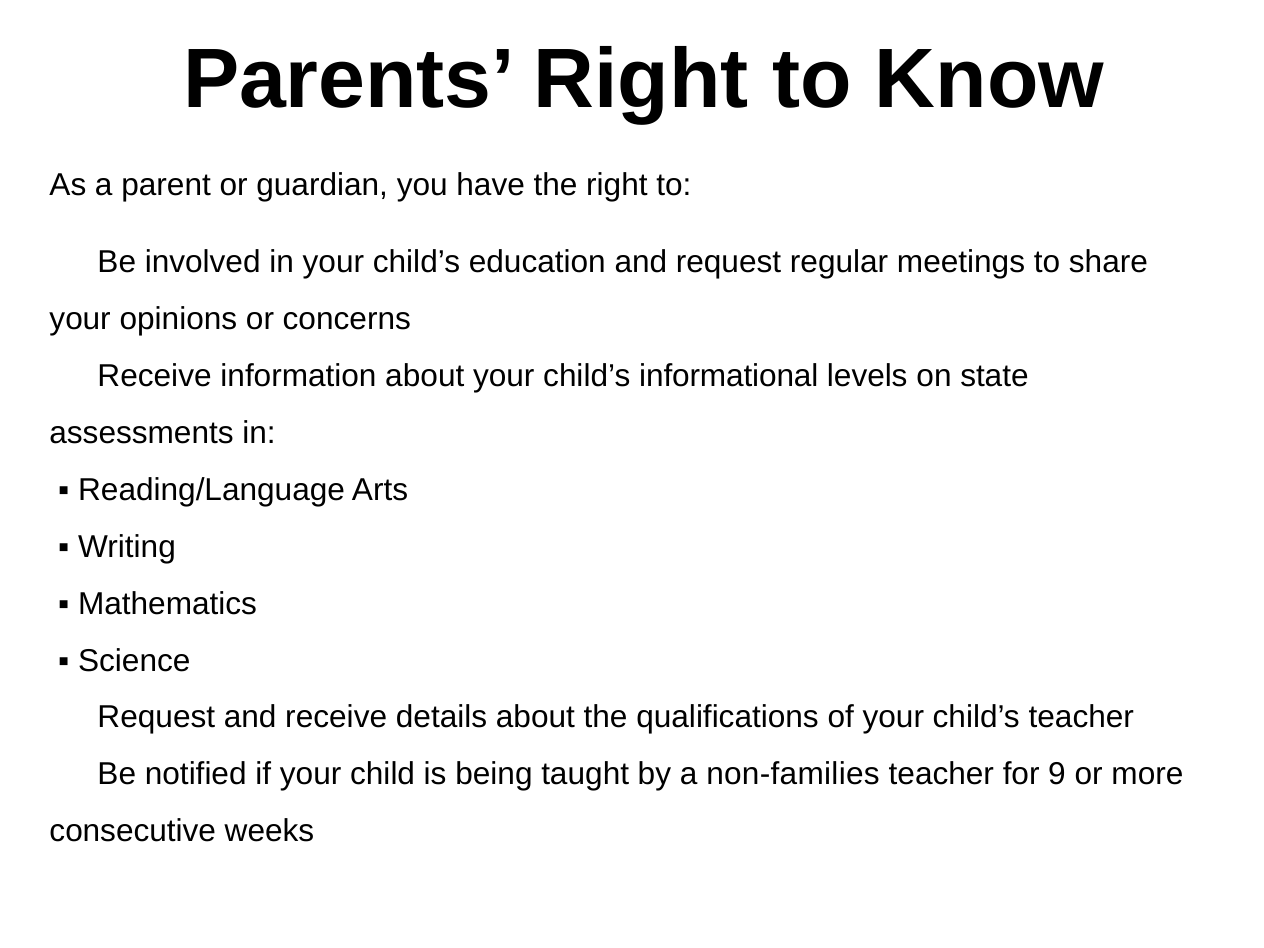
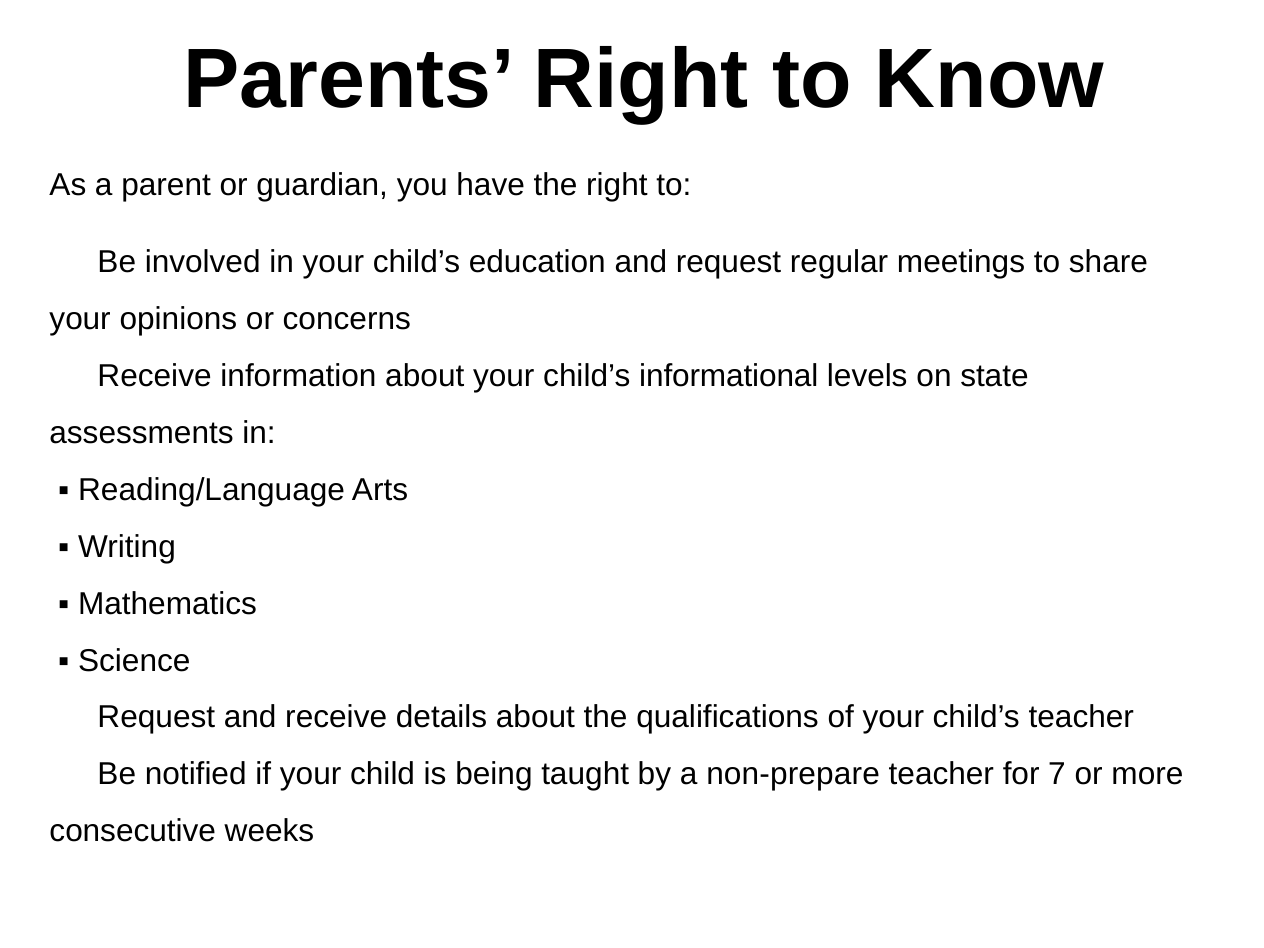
non-families: non-families -> non-prepare (793, 774)
9: 9 -> 7 (1057, 774)
